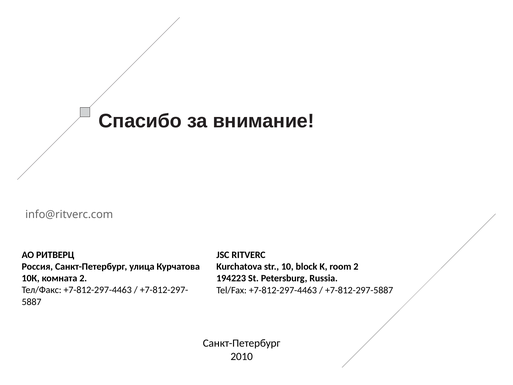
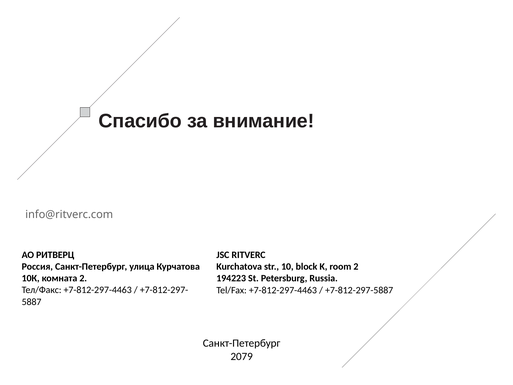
2010: 2010 -> 2079 (242, 356)
